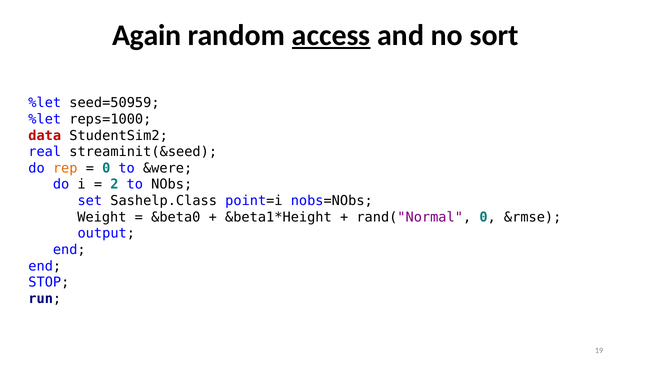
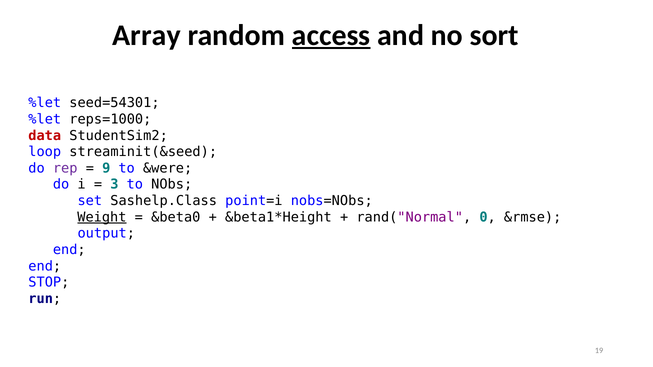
Again: Again -> Array (146, 35)
seed=50959: seed=50959 -> seed=54301 (114, 103)
real: real -> loop (45, 152)
rep colour: orange -> purple (65, 168)
0: 0 -> 9 (106, 168)
2: 2 -> 3 (114, 185)
Weight underline: none -> present (102, 217)
